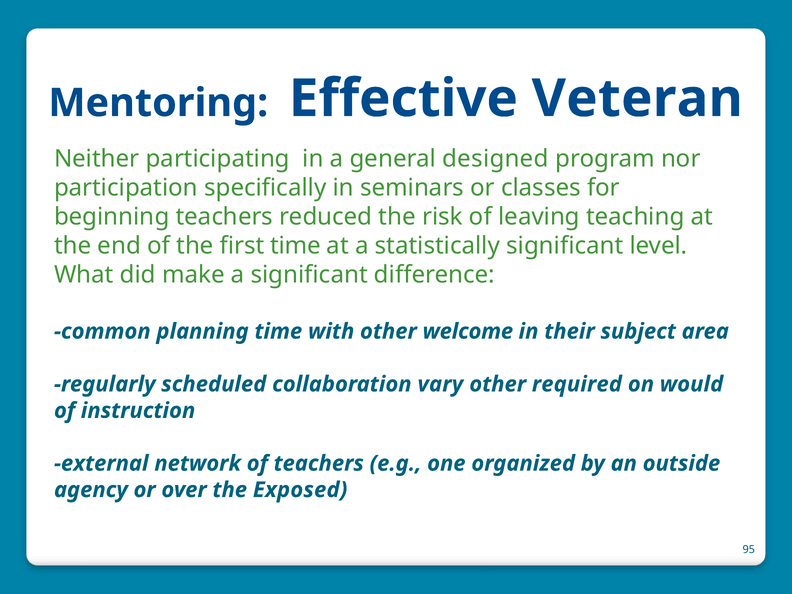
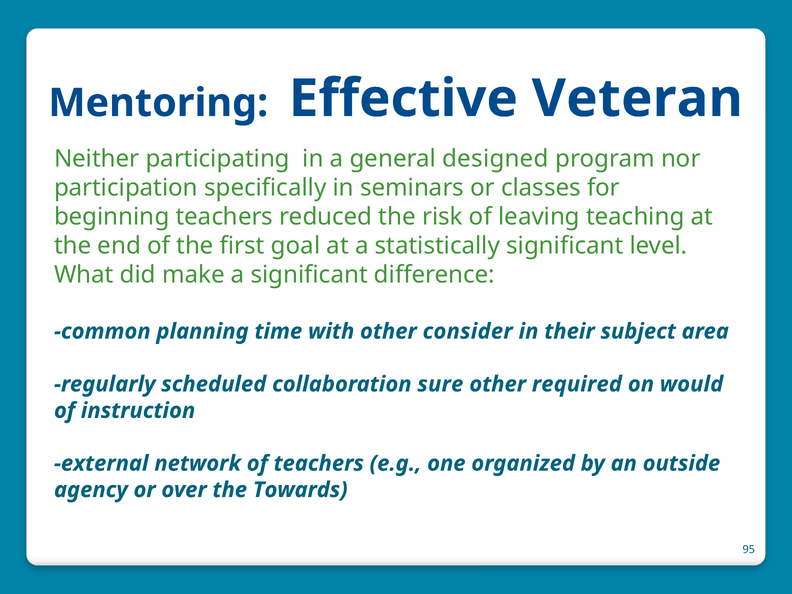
first time: time -> goal (296, 246)
welcome: welcome -> consider (468, 331)
vary: vary -> sure (440, 384)
Exposed: Exposed -> Towards (300, 490)
